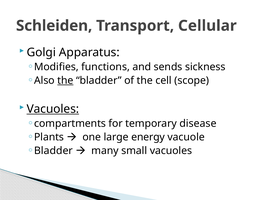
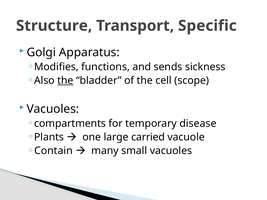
Schleiden: Schleiden -> Structure (54, 26)
Cellular: Cellular -> Specific (207, 26)
Vacuoles underline: present -> none (53, 109)
energy: energy -> carried (148, 137)
Bladder: Bladder -> Contain (54, 151)
